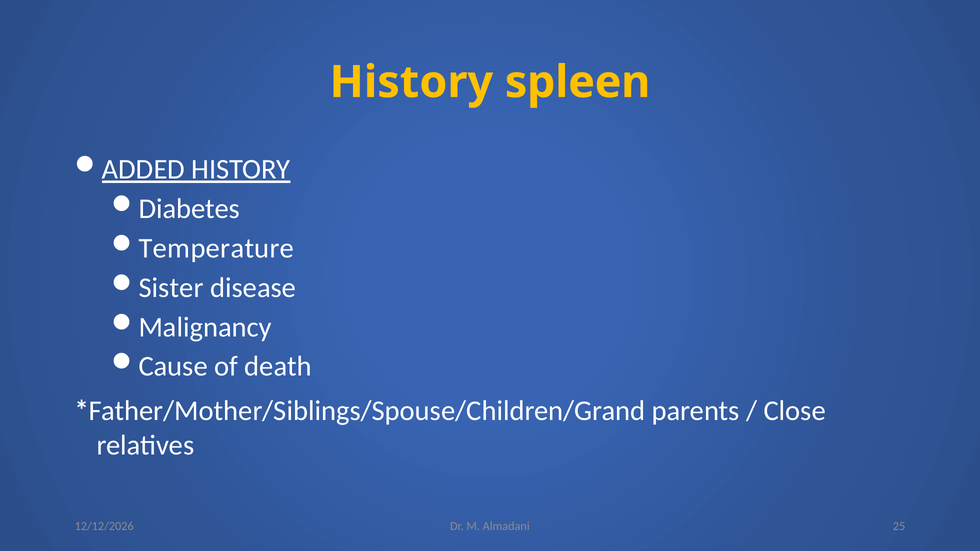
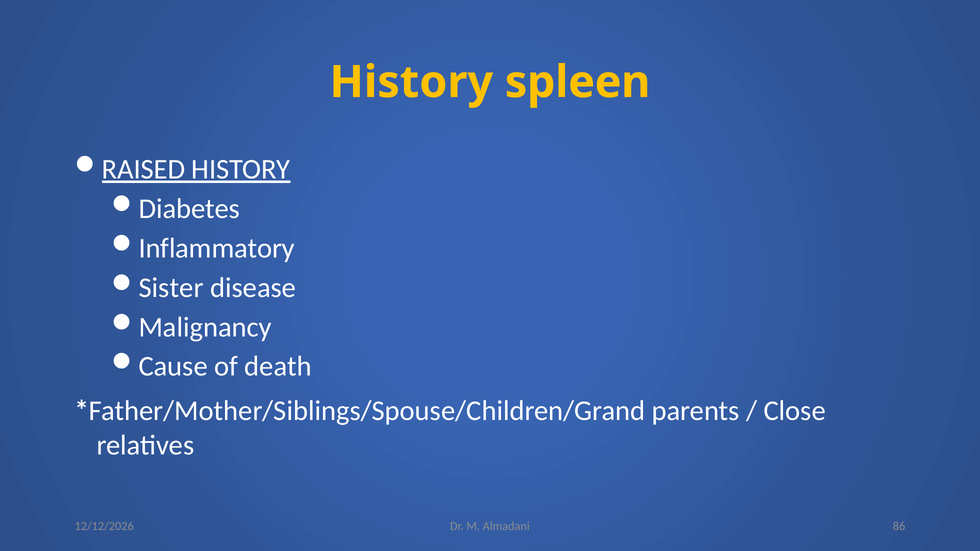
ADDED: ADDED -> RAISED (144, 170)
Temperature: Temperature -> Inflammatory (217, 248)
25: 25 -> 86 (899, 526)
